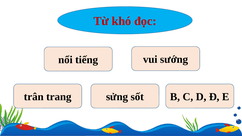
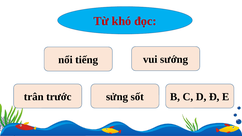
trang: trang -> trước (59, 97)
